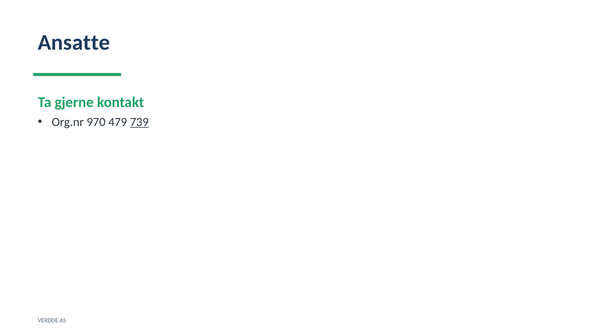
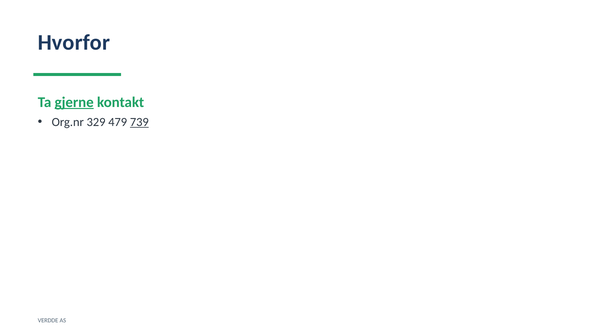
Ansatte: Ansatte -> Hvorfor (74, 42)
gjerne underline: none -> present (74, 102)
970: 970 -> 329 (96, 122)
